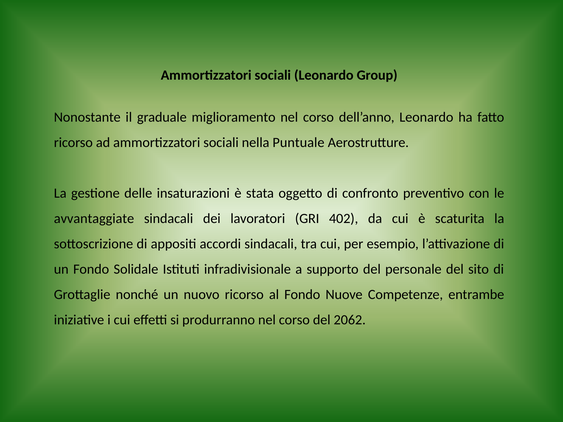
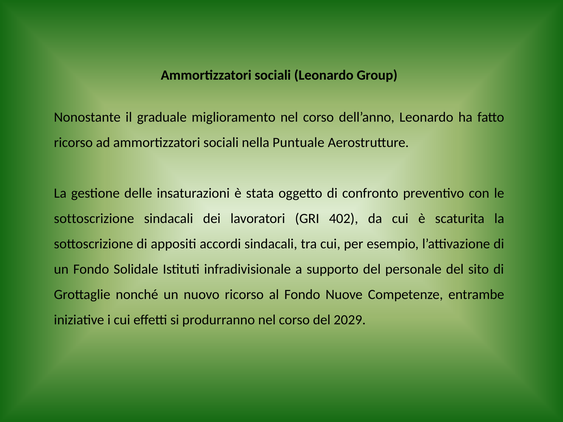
avvantaggiate: avvantaggiate -> sottoscrizione (94, 219)
2062: 2062 -> 2029 (350, 320)
